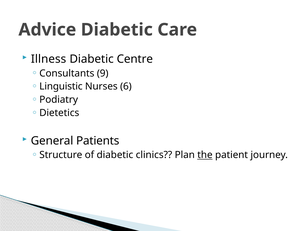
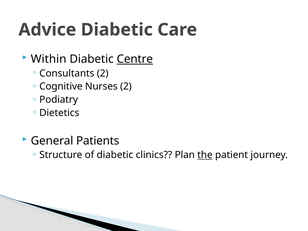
Illness: Illness -> Within (49, 59)
Centre underline: none -> present (135, 59)
Consultants 9: 9 -> 2 (103, 73)
Linguistic: Linguistic -> Cognitive (61, 86)
Nurses 6: 6 -> 2 (126, 86)
